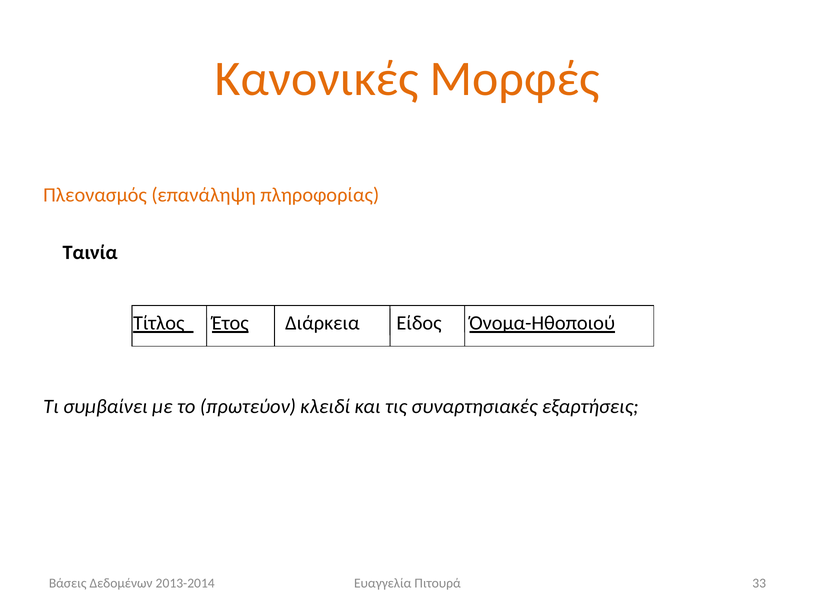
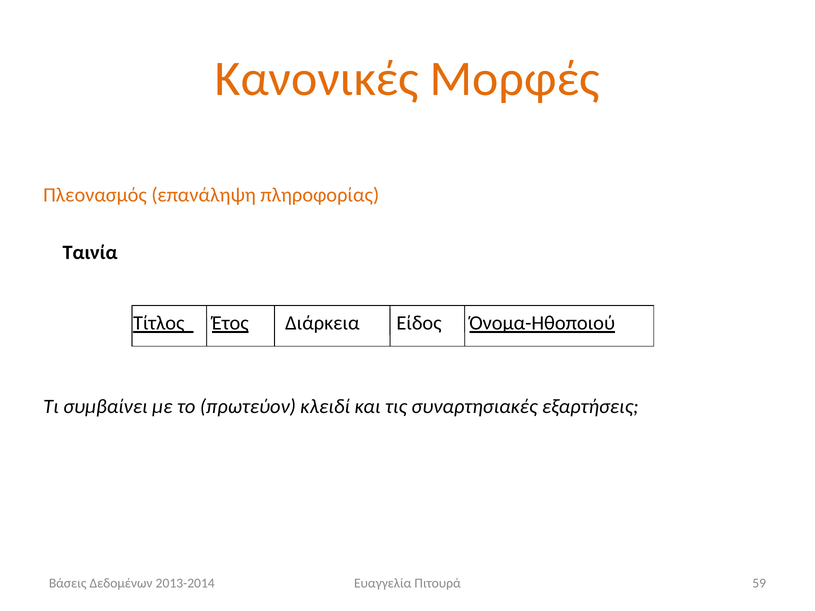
33: 33 -> 59 (759, 584)
